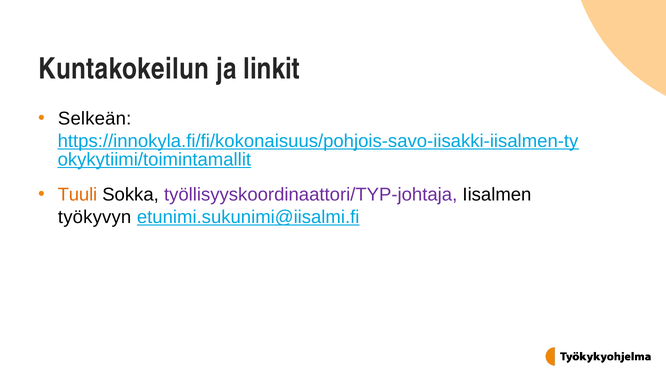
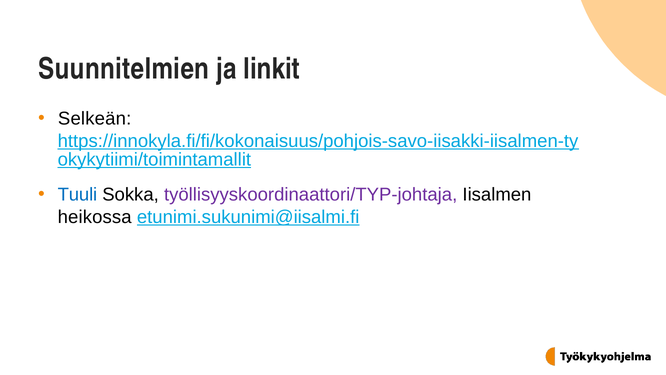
Kuntakokeilun: Kuntakokeilun -> Suunnitelmien (124, 69)
Tuuli colour: orange -> blue (77, 194)
työkyvyn: työkyvyn -> heikossa (95, 217)
